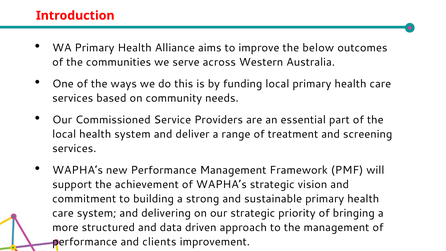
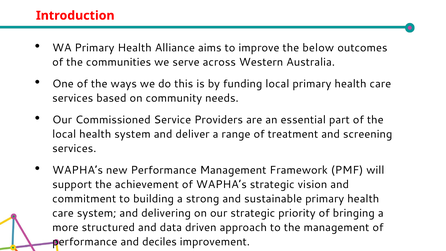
clients: clients -> deciles (160, 242)
